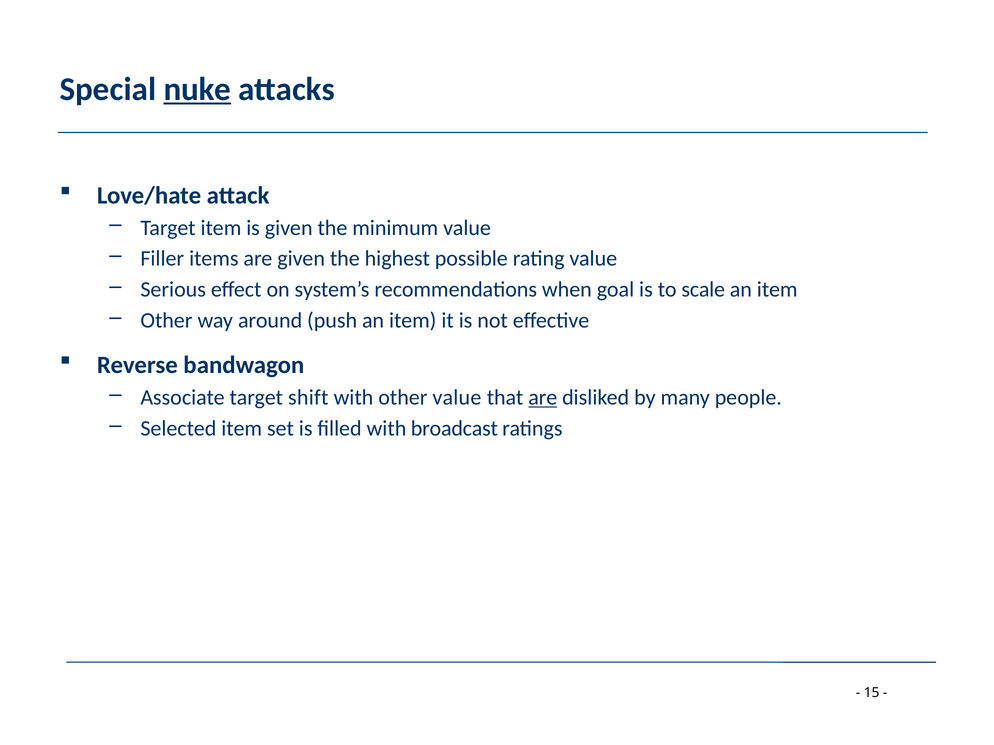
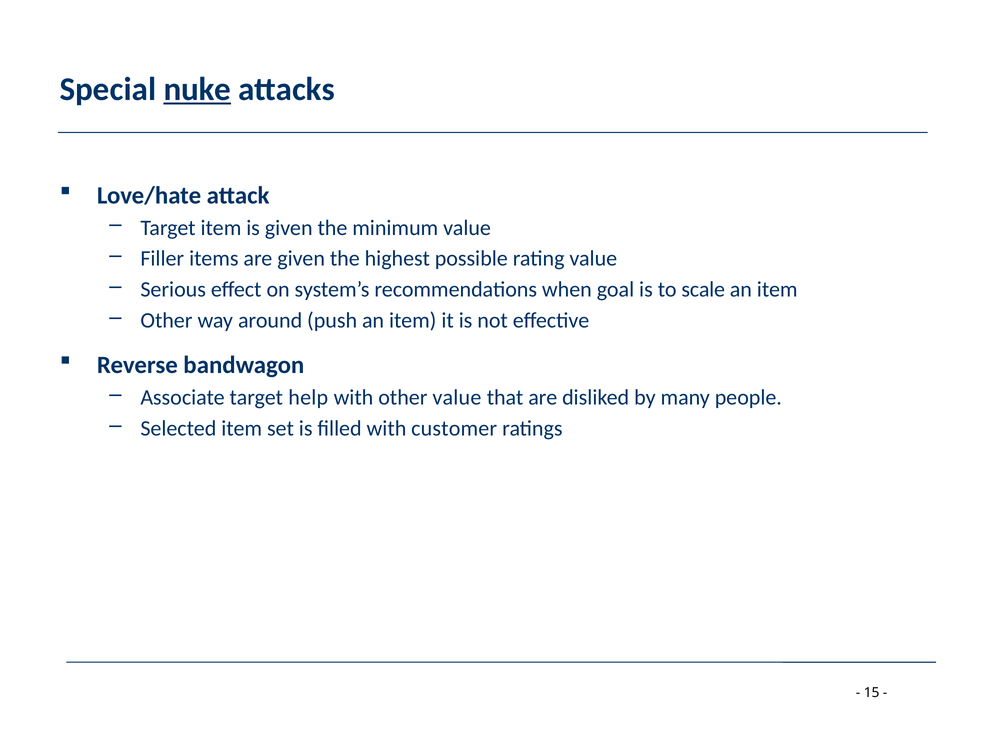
shift: shift -> help (308, 398)
are underline: present -> none (543, 398)
broadcast: broadcast -> customer (454, 429)
